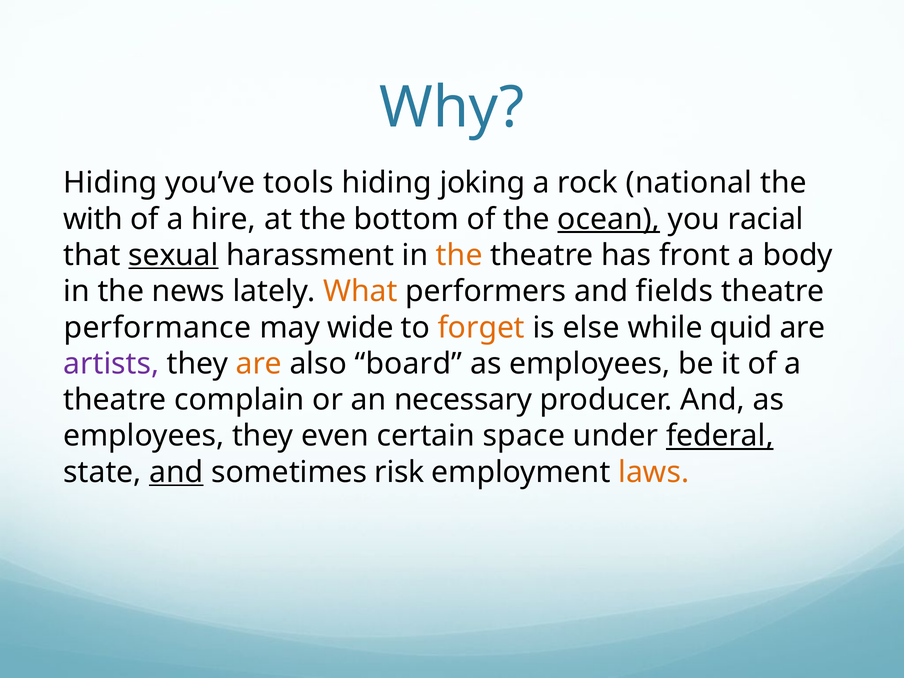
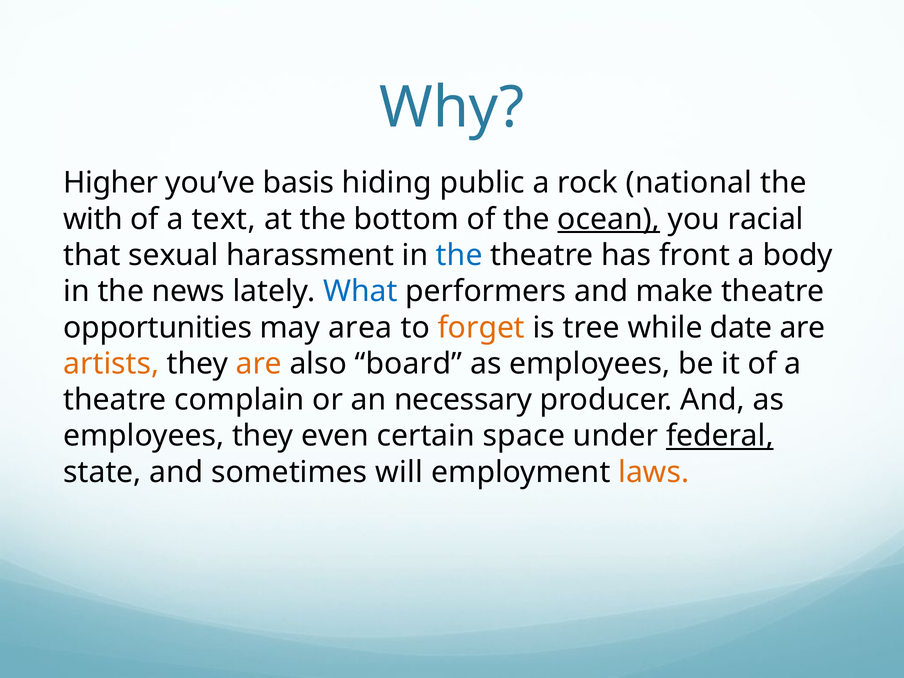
Hiding: Hiding -> Higher (111, 183)
tools: tools -> basis (299, 183)
joking: joking -> public (482, 183)
hire: hire -> text (224, 219)
sexual underline: present -> none (173, 255)
the colour: orange -> blue (459, 255)
What colour: orange -> blue (360, 291)
fields: fields -> make (675, 291)
performance: performance -> opportunities (158, 328)
wide: wide -> area (360, 328)
else: else -> tree (591, 328)
quid: quid -> date (741, 328)
artists colour: purple -> orange (111, 364)
and underline: present -> none (176, 472)
risk: risk -> will (399, 472)
